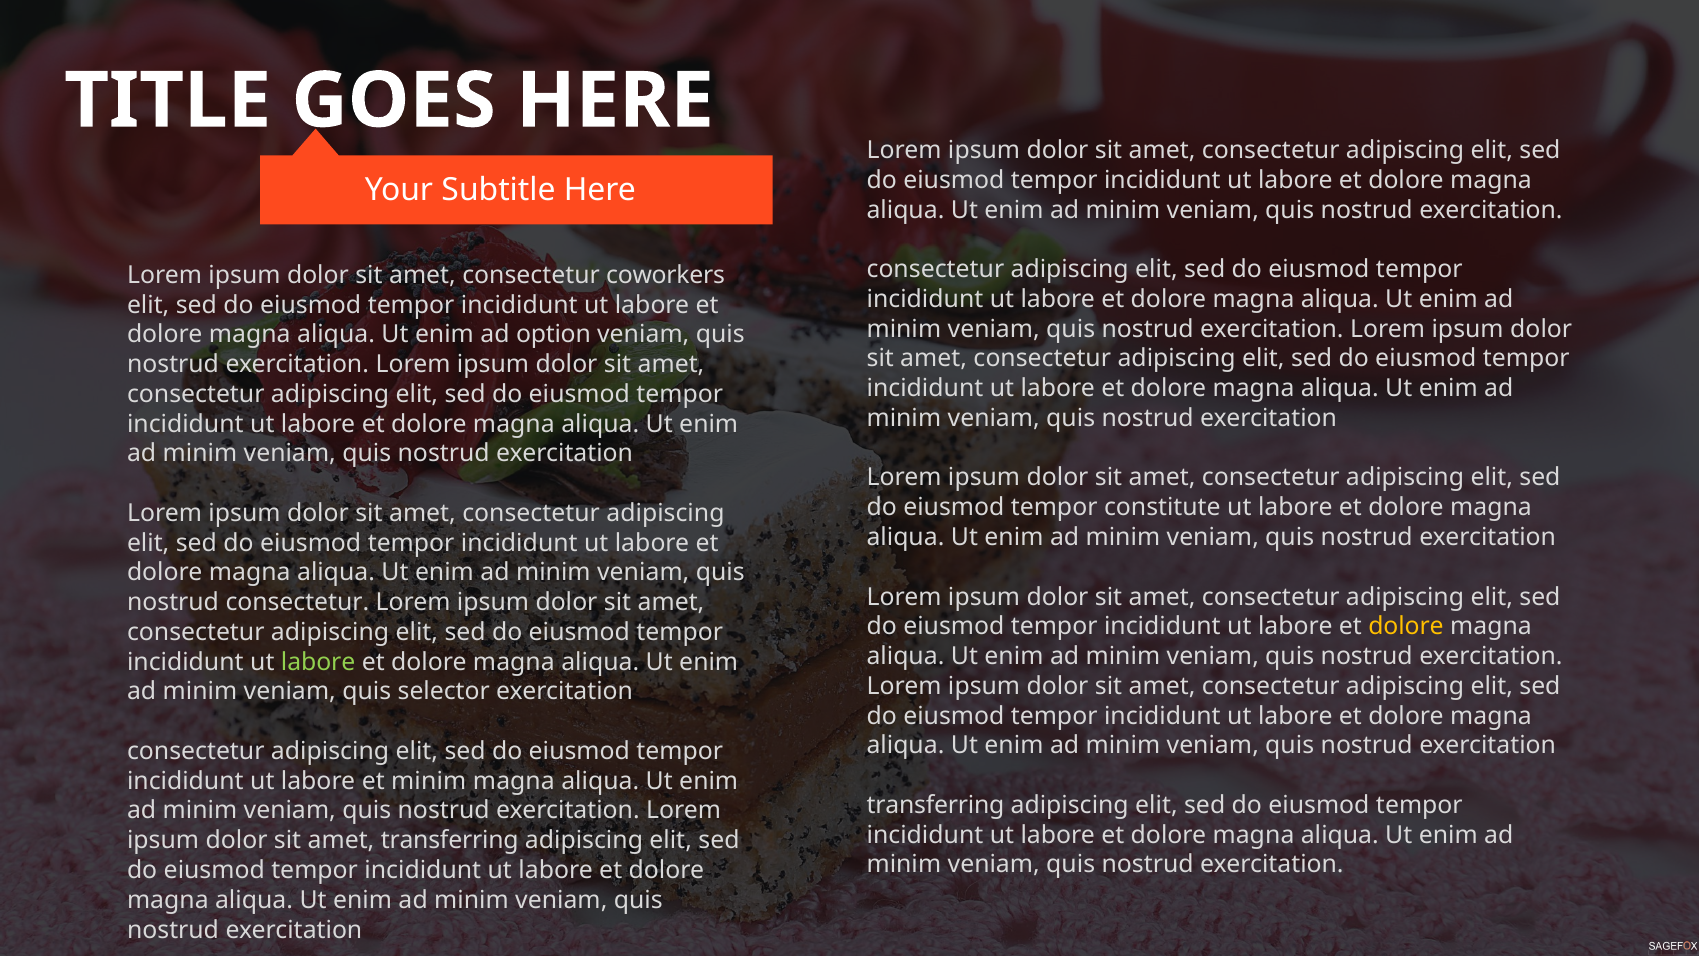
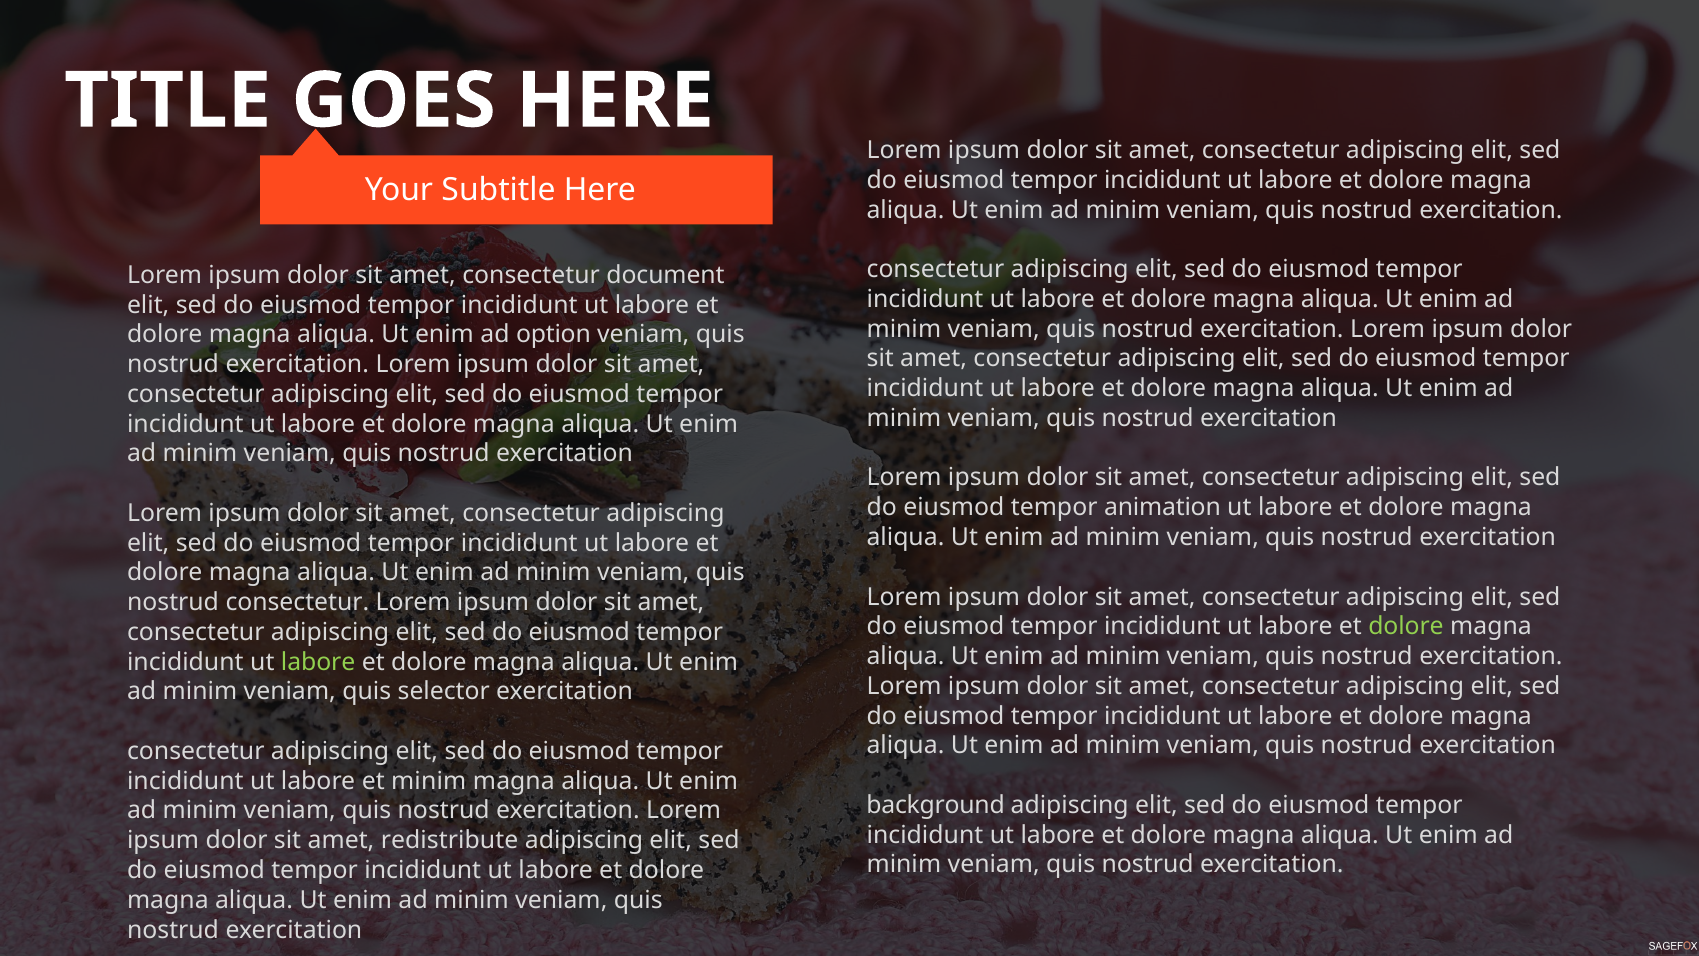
coworkers: coworkers -> document (666, 275)
constitute: constitute -> animation (1162, 507)
dolore colour: yellow -> light green (1406, 626)
transferring: transferring -> background (936, 805)
amet transferring: transferring -> redistribute (450, 840)
